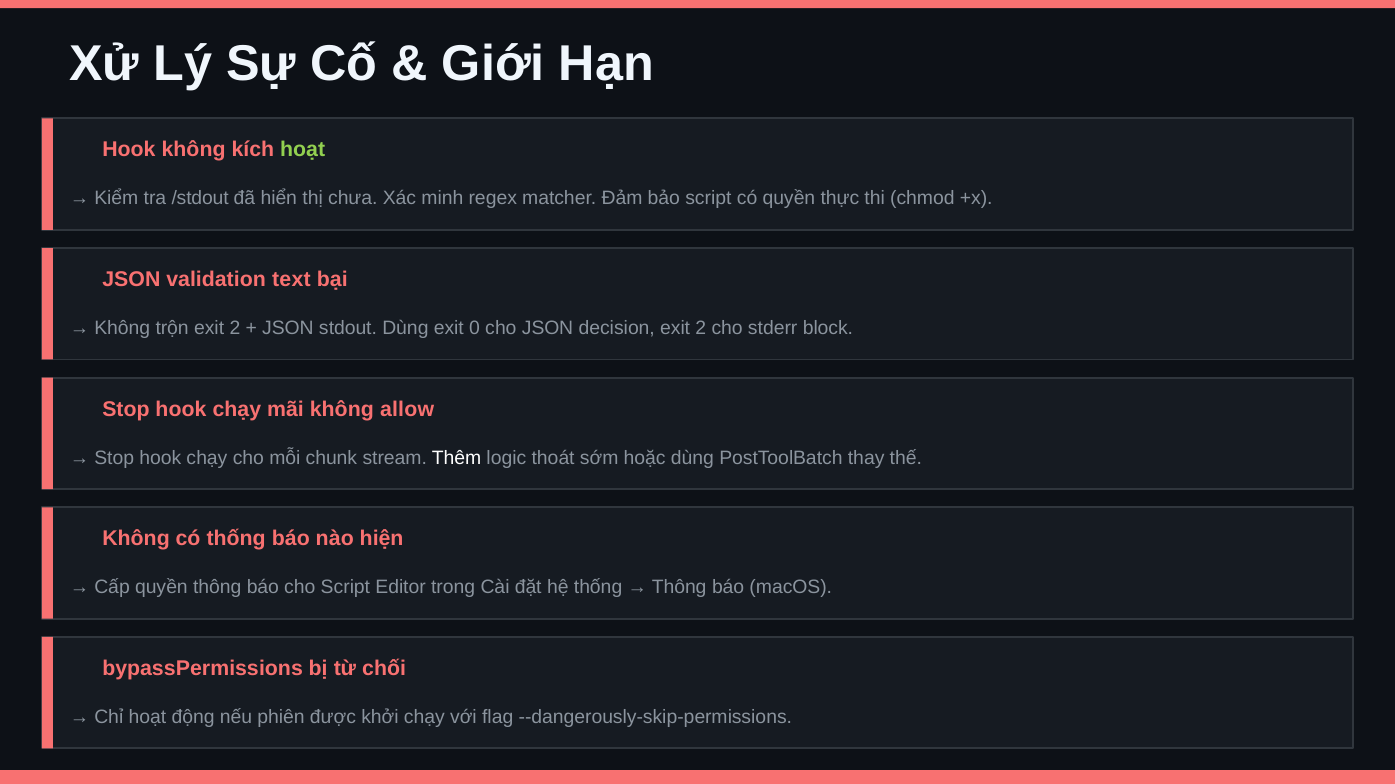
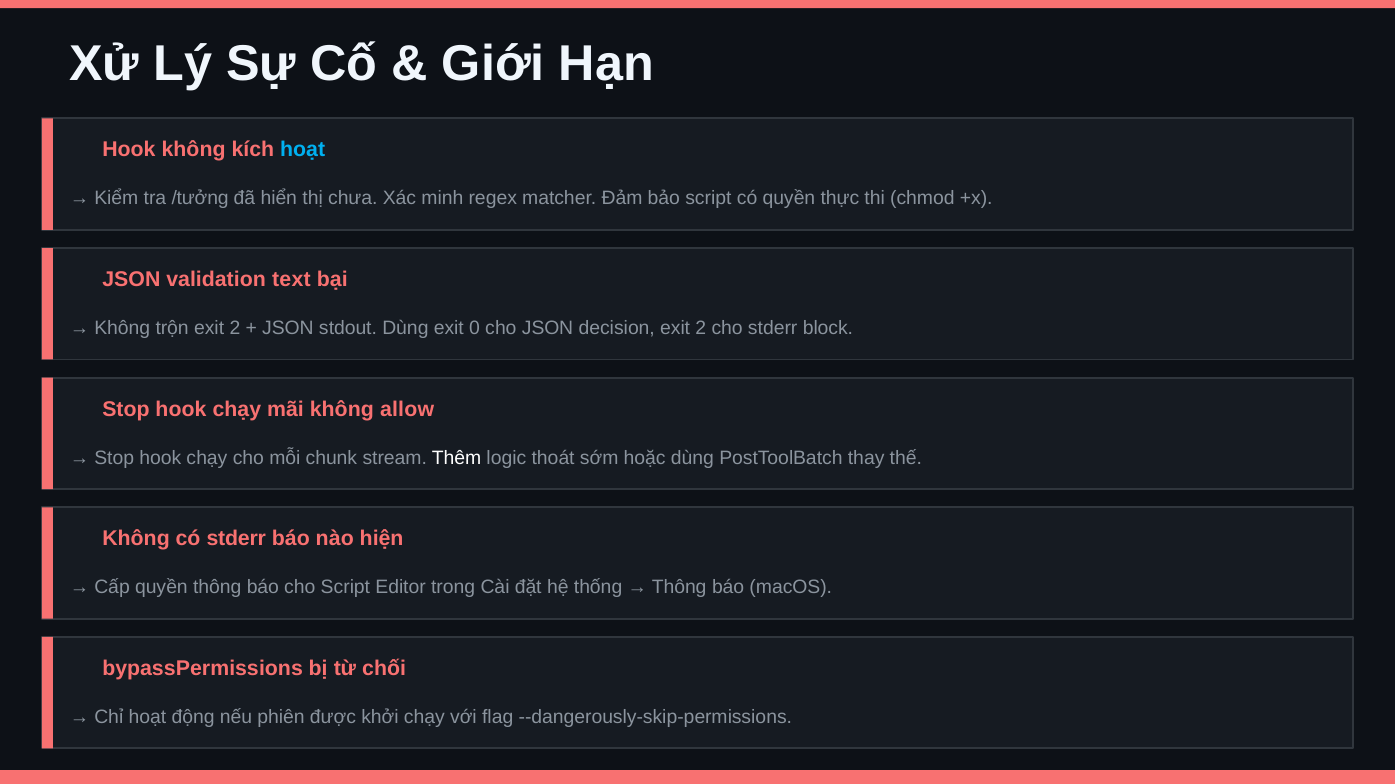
hoạt colour: light green -> light blue (303, 150)
/stdout: /stdout -> /tưởng (200, 199)
có thống: thống -> stderr (236, 539)
